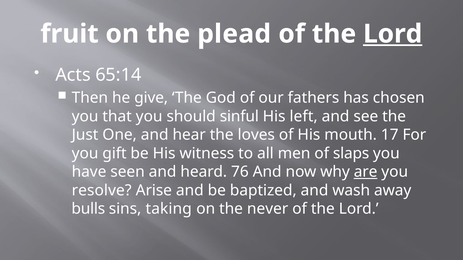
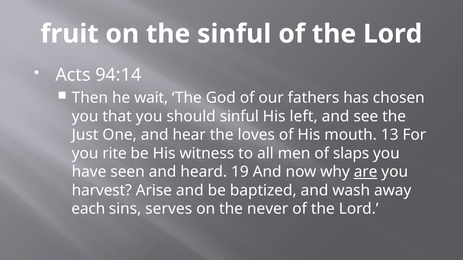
the plead: plead -> sinful (234, 34)
Lord underline: present -> none (393, 34)
65:14: 65:14 -> 94:14 (118, 75)
give: give -> wait (151, 98)
17: 17 -> 13 (390, 135)
gift: gift -> rite (115, 154)
76: 76 -> 19 (240, 172)
resolve: resolve -> harvest (102, 191)
bulls: bulls -> each (88, 209)
taking: taking -> serves (169, 209)
